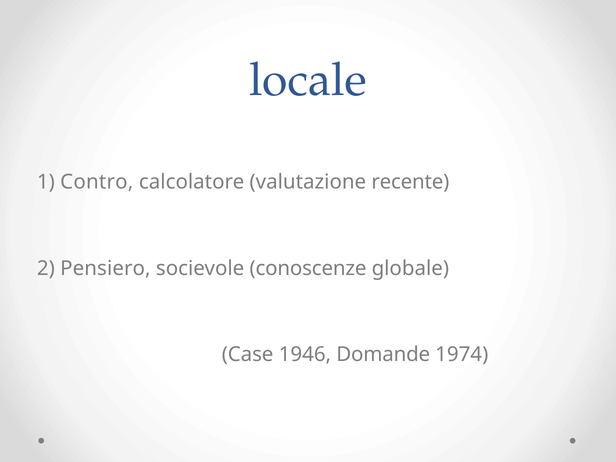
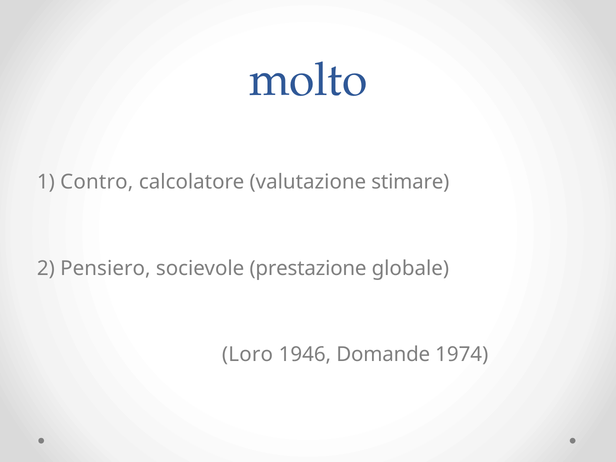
locale: locale -> molto (308, 80)
recente: recente -> stimare (410, 182)
conoscenze: conoscenze -> prestazione (308, 268)
Case: Case -> Loro (247, 355)
